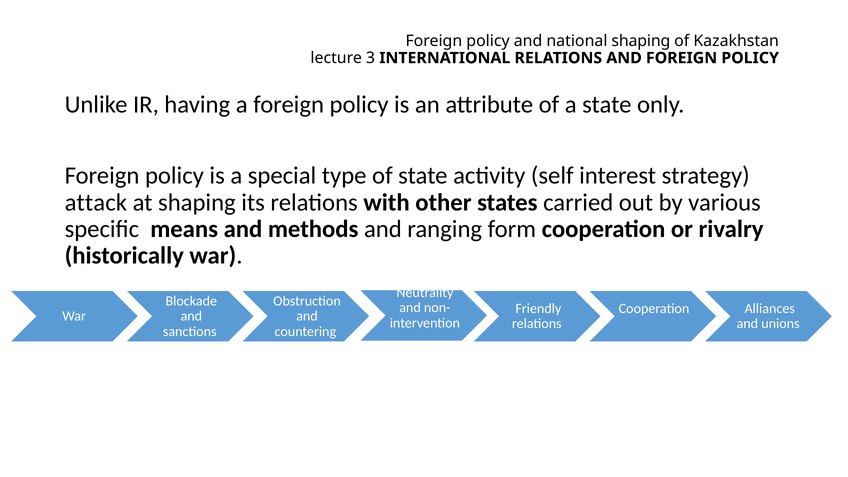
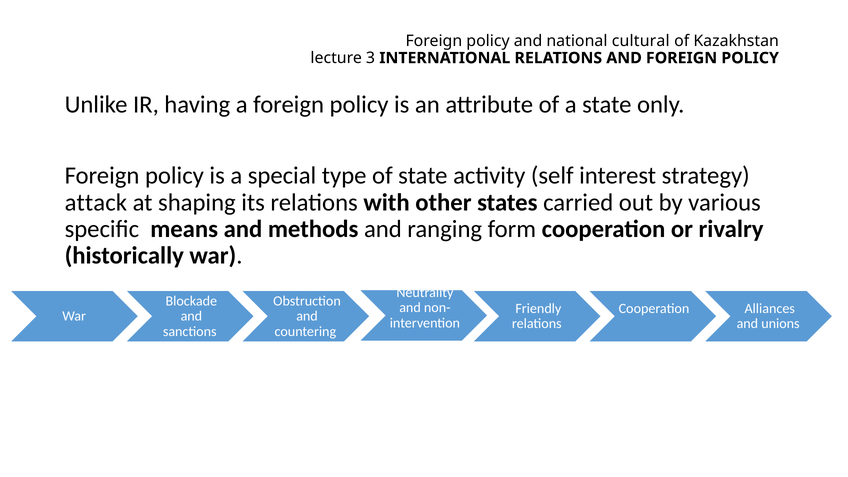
national shaping: shaping -> cultural (641, 41)
